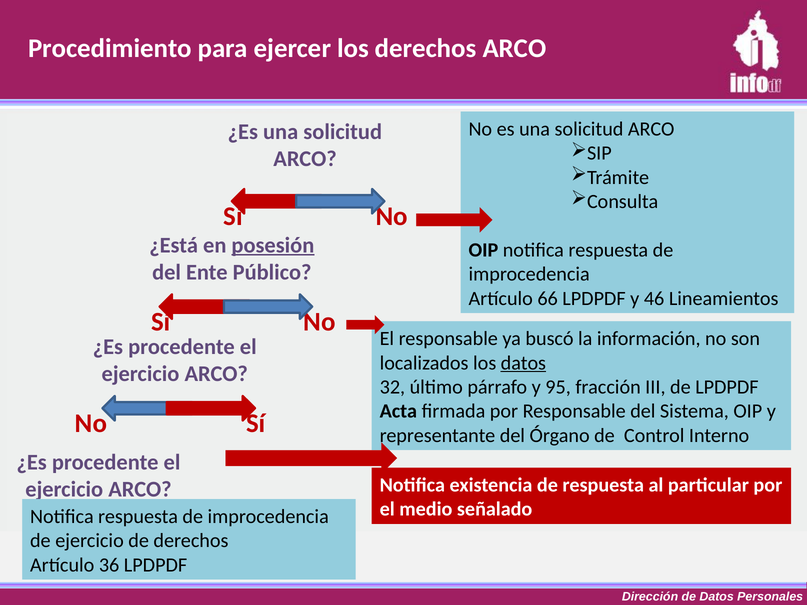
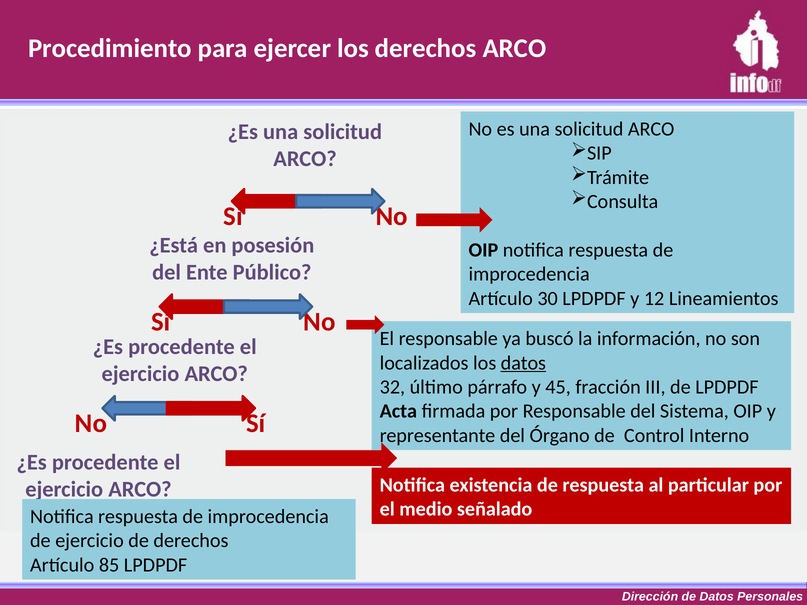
posesión underline: present -> none (273, 245)
66: 66 -> 30 (548, 299)
46: 46 -> 12 (654, 299)
95: 95 -> 45 (558, 387)
36: 36 -> 85 (109, 565)
